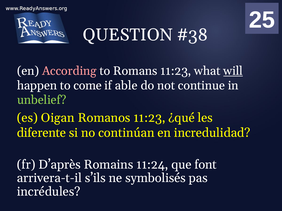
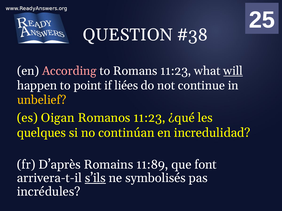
come: come -> point (88, 86)
able: able -> liées (126, 86)
unbelief colour: light green -> yellow (42, 100)
diferente: diferente -> quelques (41, 133)
11:24: 11:24 -> 11:89 (152, 165)
s’ils underline: none -> present (95, 178)
